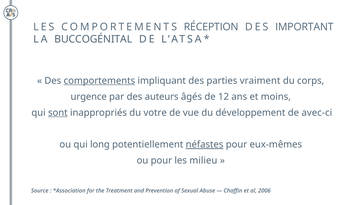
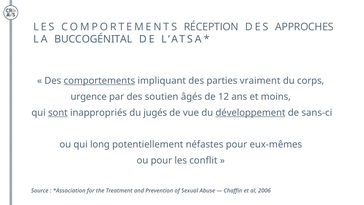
IMPORTANT: IMPORTANT -> APPROCHES (304, 27)
auteurs: auteurs -> soutien (162, 97)
votre: votre -> jugés (155, 113)
développement underline: none -> present (250, 113)
avec-ci: avec-ci -> sans-ci (317, 113)
néfastes underline: present -> none (205, 144)
milieu: milieu -> conflit (203, 160)
